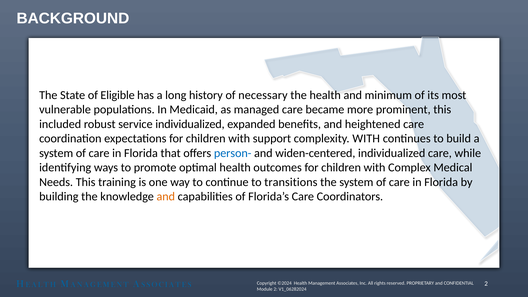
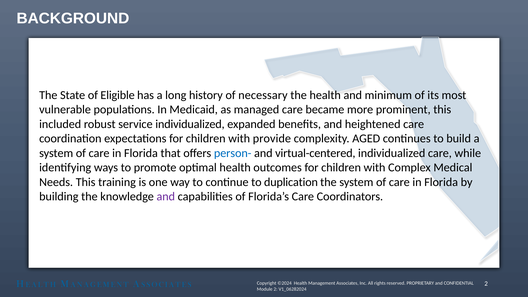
support: support -> provide (272, 139)
complexity WITH: WITH -> AGED (366, 139)
widen-centered: widen-centered -> virtual-centered (315, 153)
transitions: transitions -> duplication (291, 182)
and colour: orange -> purple (166, 197)
